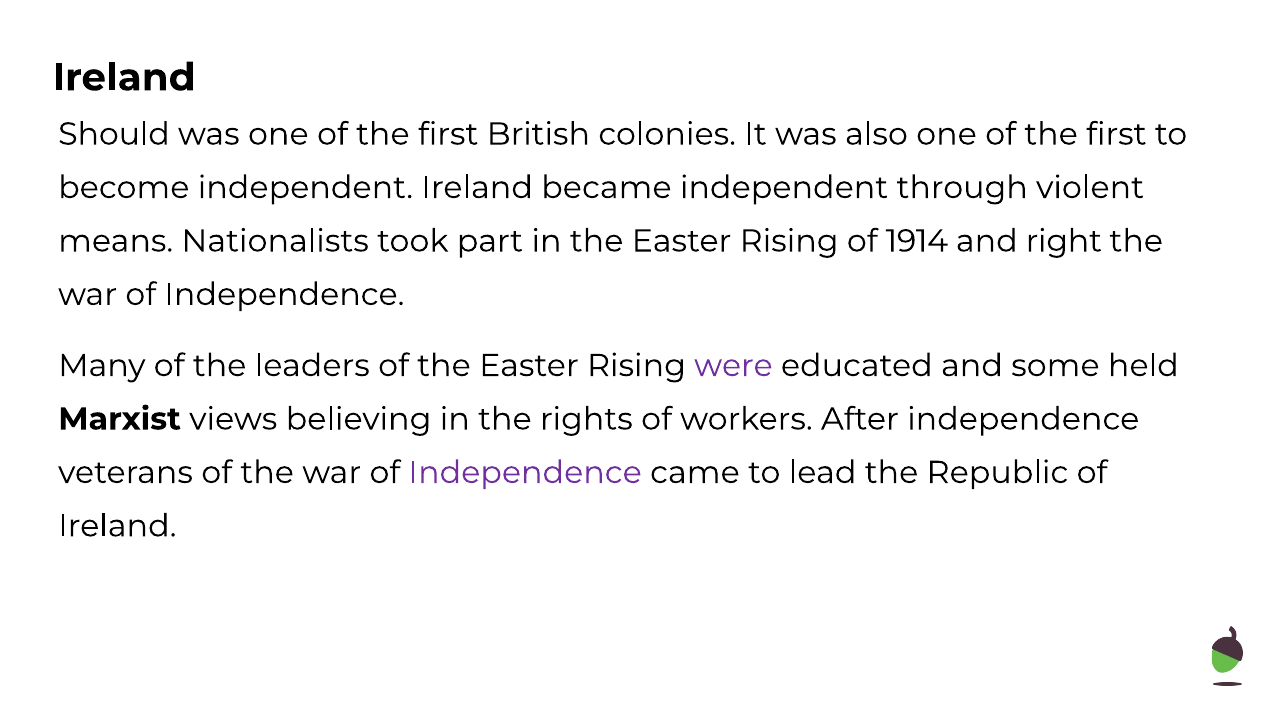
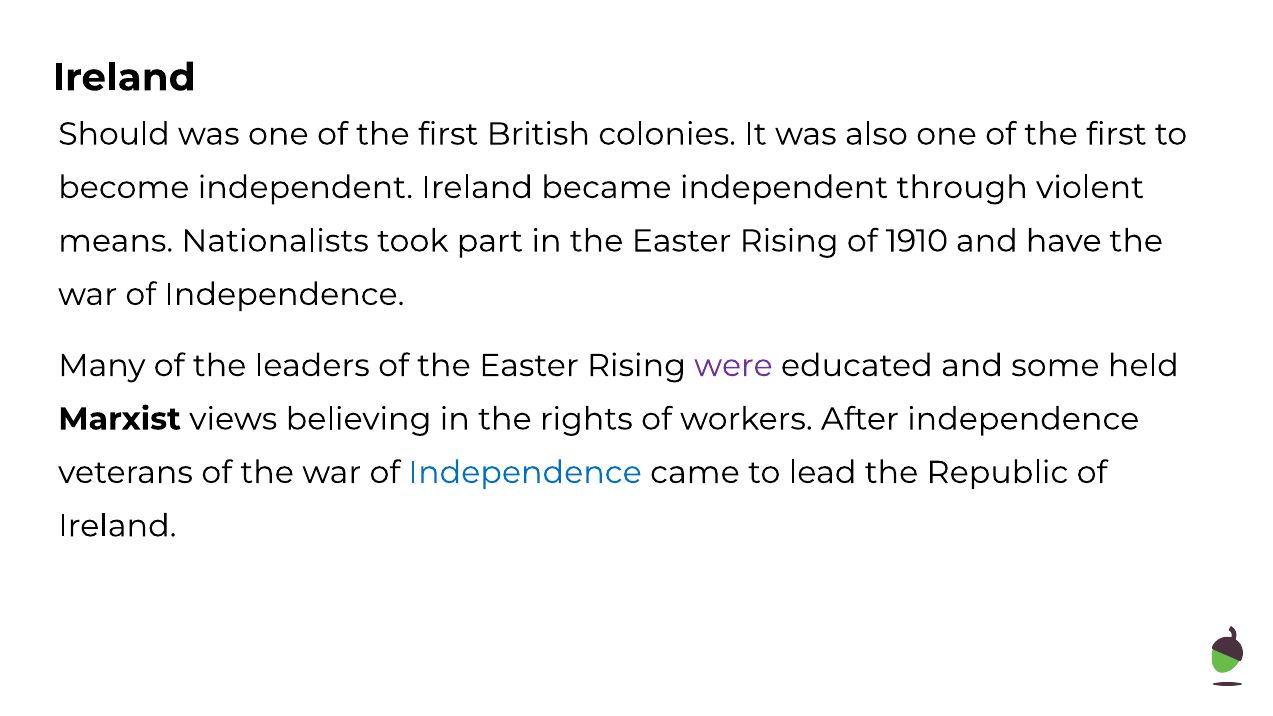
1914: 1914 -> 1910 (917, 241)
right: right -> have (1064, 241)
Independence colour: purple -> blue (525, 473)
